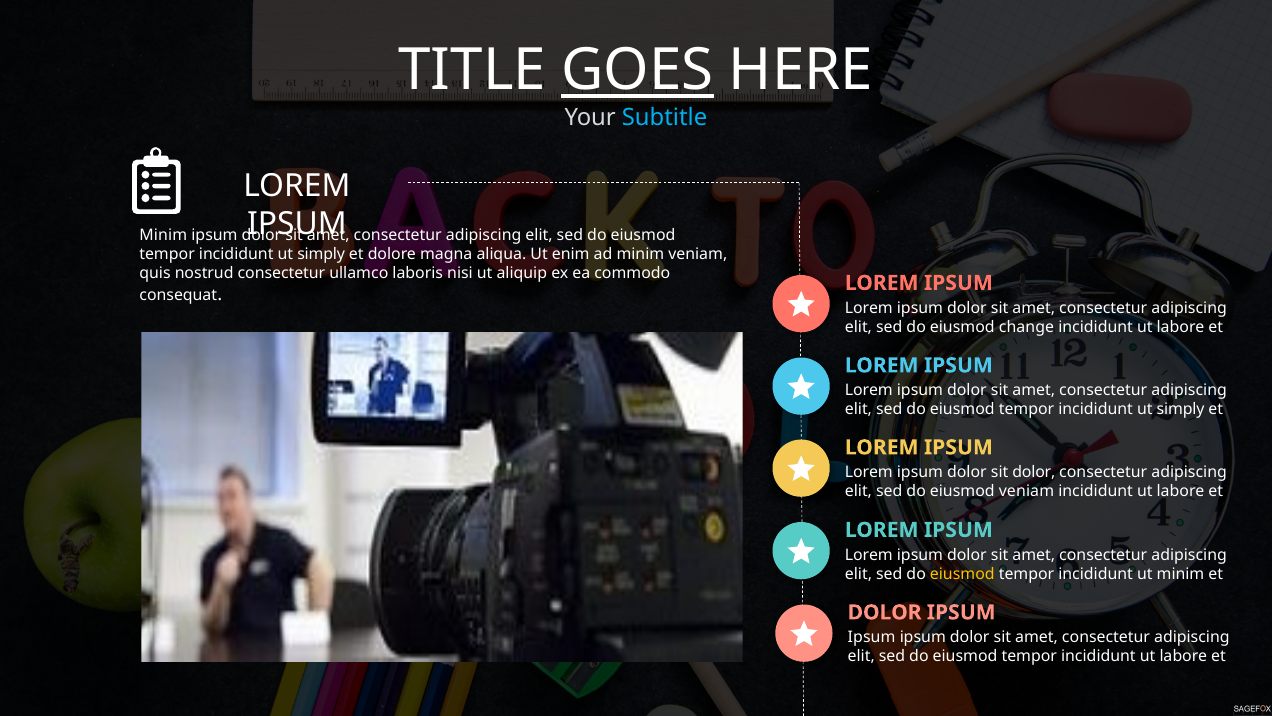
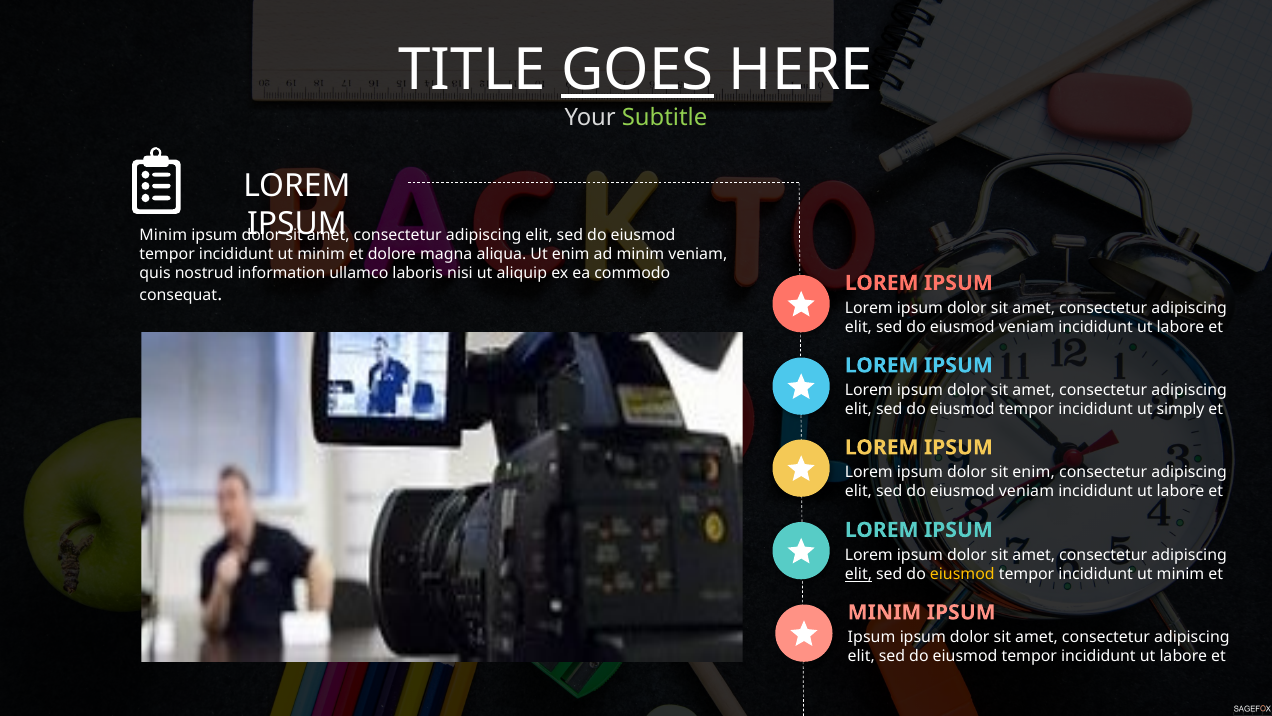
Subtitle colour: light blue -> light green (665, 117)
simply: simply -> minim (321, 254)
nostrud consectetur: consectetur -> information (281, 273)
change: change -> veniam (1026, 327)
sit dolor: dolor -> enim (1034, 472)
elit underline: none -> present (858, 574)
DOLOR: DOLOR -> MINIM (884, 612)
